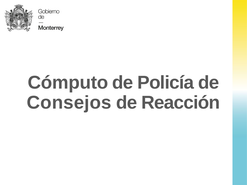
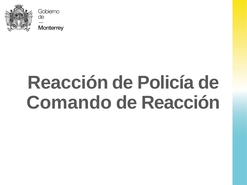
Cómputo: Cómputo -> Reacción (68, 83)
Consejos: Consejos -> Comando (69, 103)
